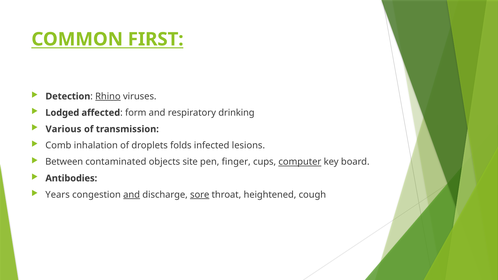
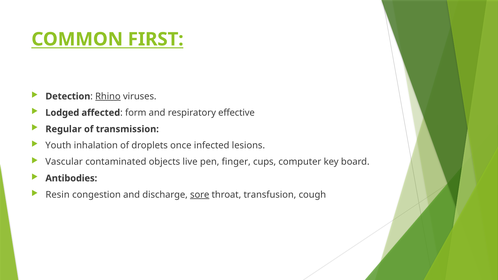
drinking: drinking -> effective (236, 113)
Various: Various -> Regular (64, 129)
Comb: Comb -> Youth (58, 146)
folds: folds -> once (181, 146)
Between: Between -> Vascular (64, 162)
site: site -> live (190, 162)
computer underline: present -> none (300, 162)
Years: Years -> Resin (58, 195)
and underline: present -> none (132, 195)
heightened: heightened -> transfusion (270, 195)
